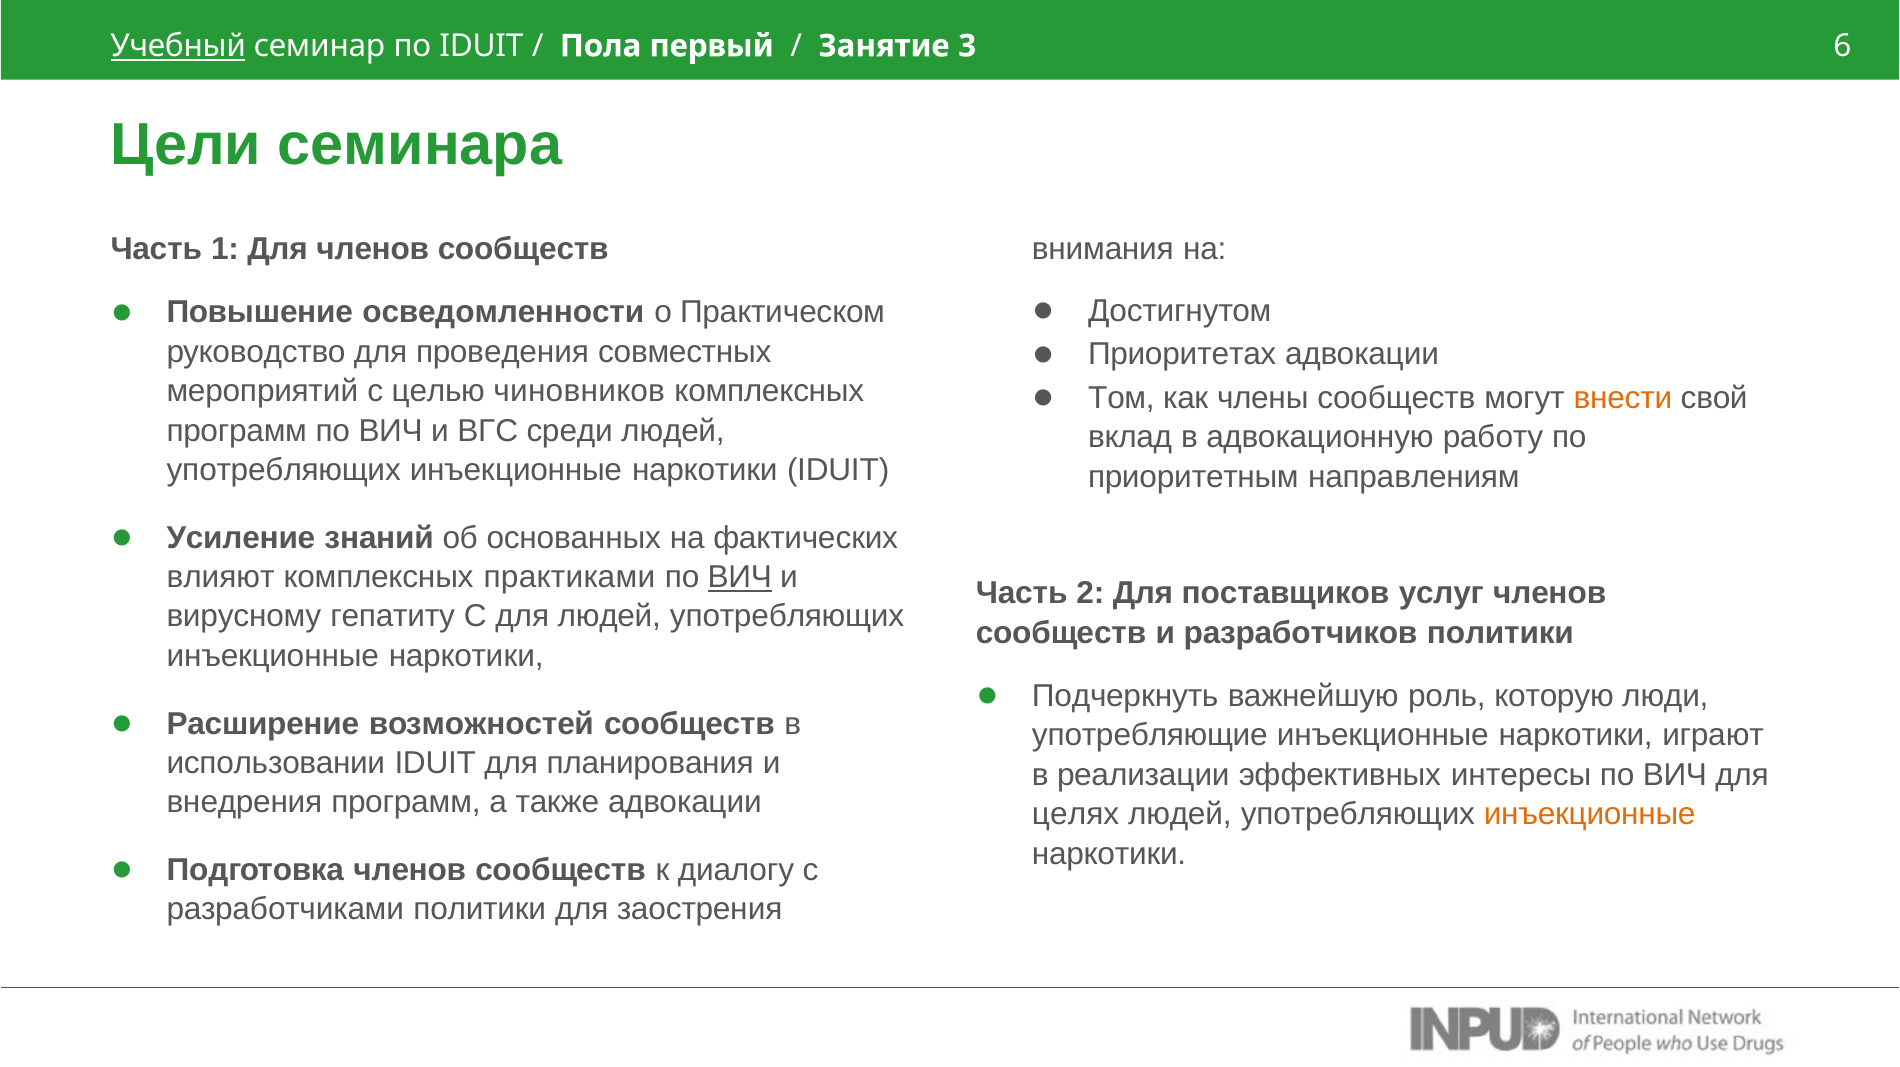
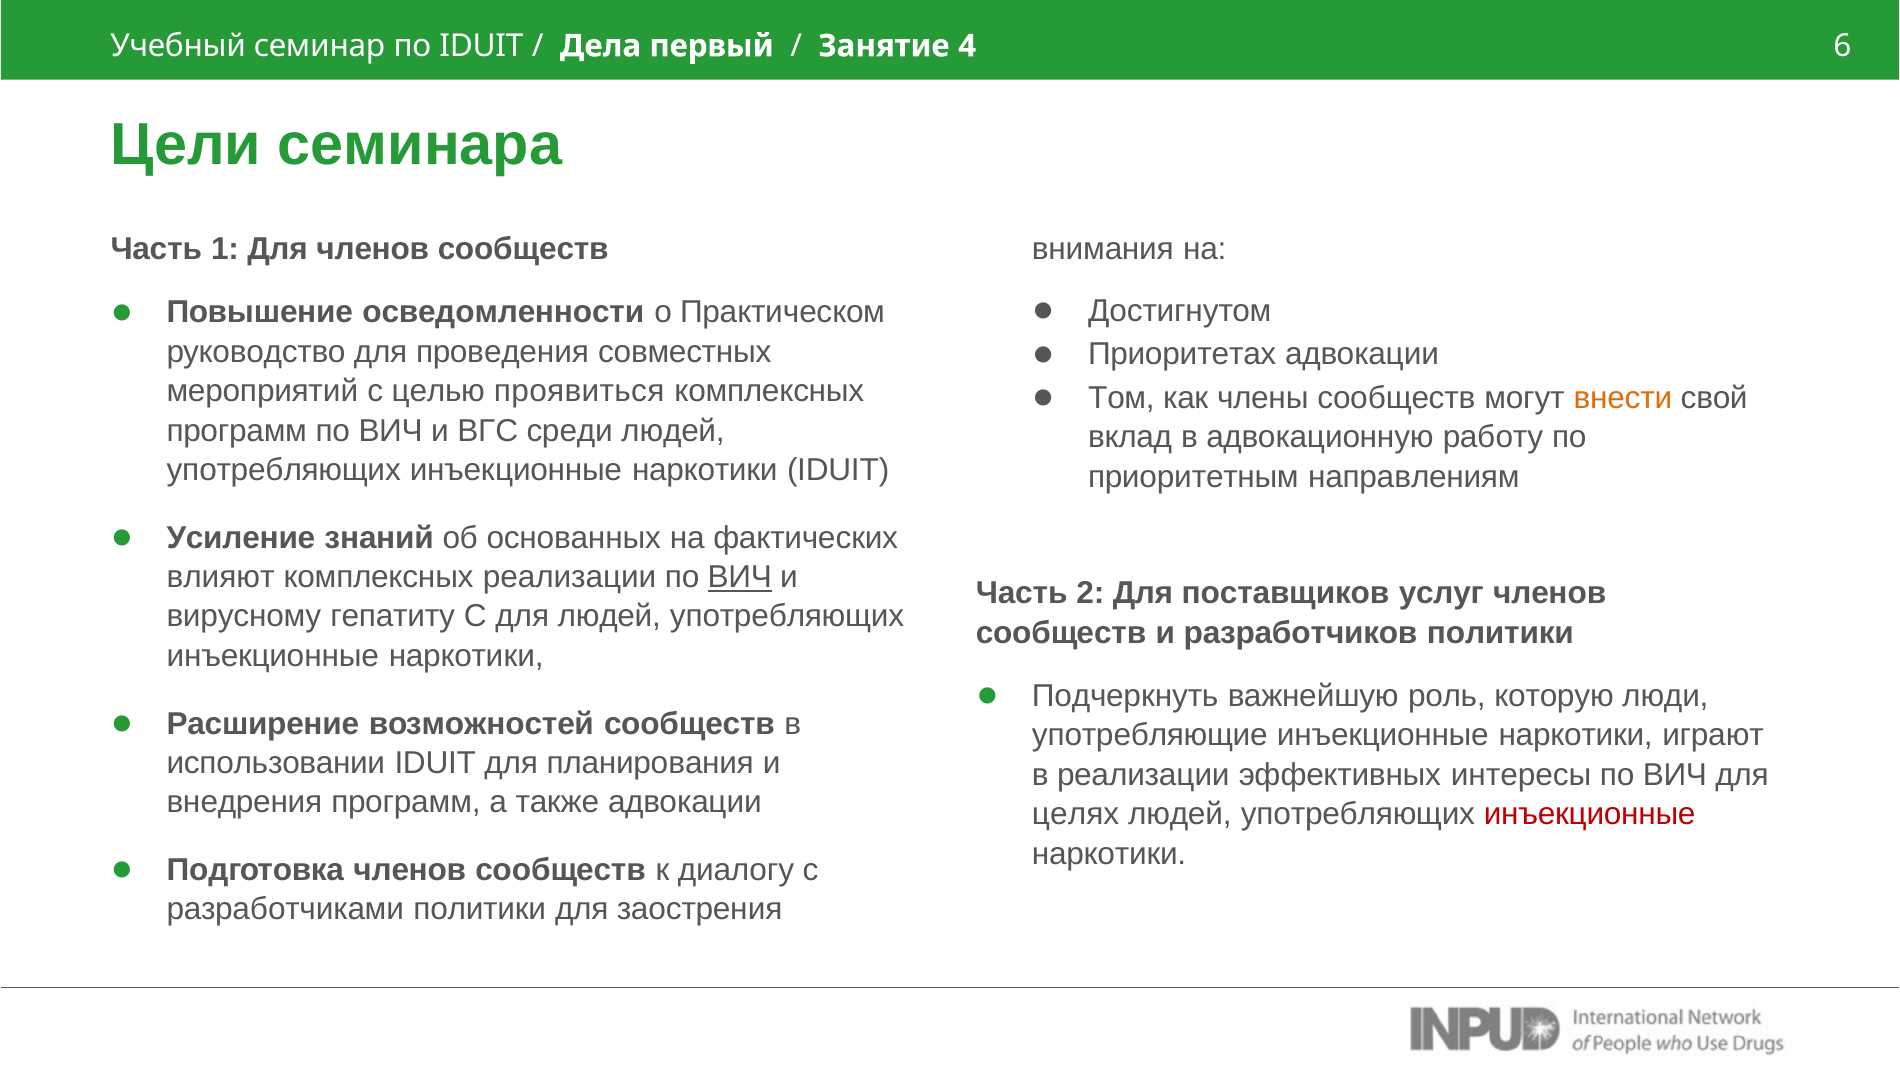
Учебный underline: present -> none (178, 46)
Пола: Пола -> Дела (600, 46)
3: 3 -> 4 (967, 46)
чиновников: чиновников -> проявиться (579, 391)
комплексных практиками: практиками -> реализации (570, 577)
инъекционные colour: orange -> red (1590, 815)
